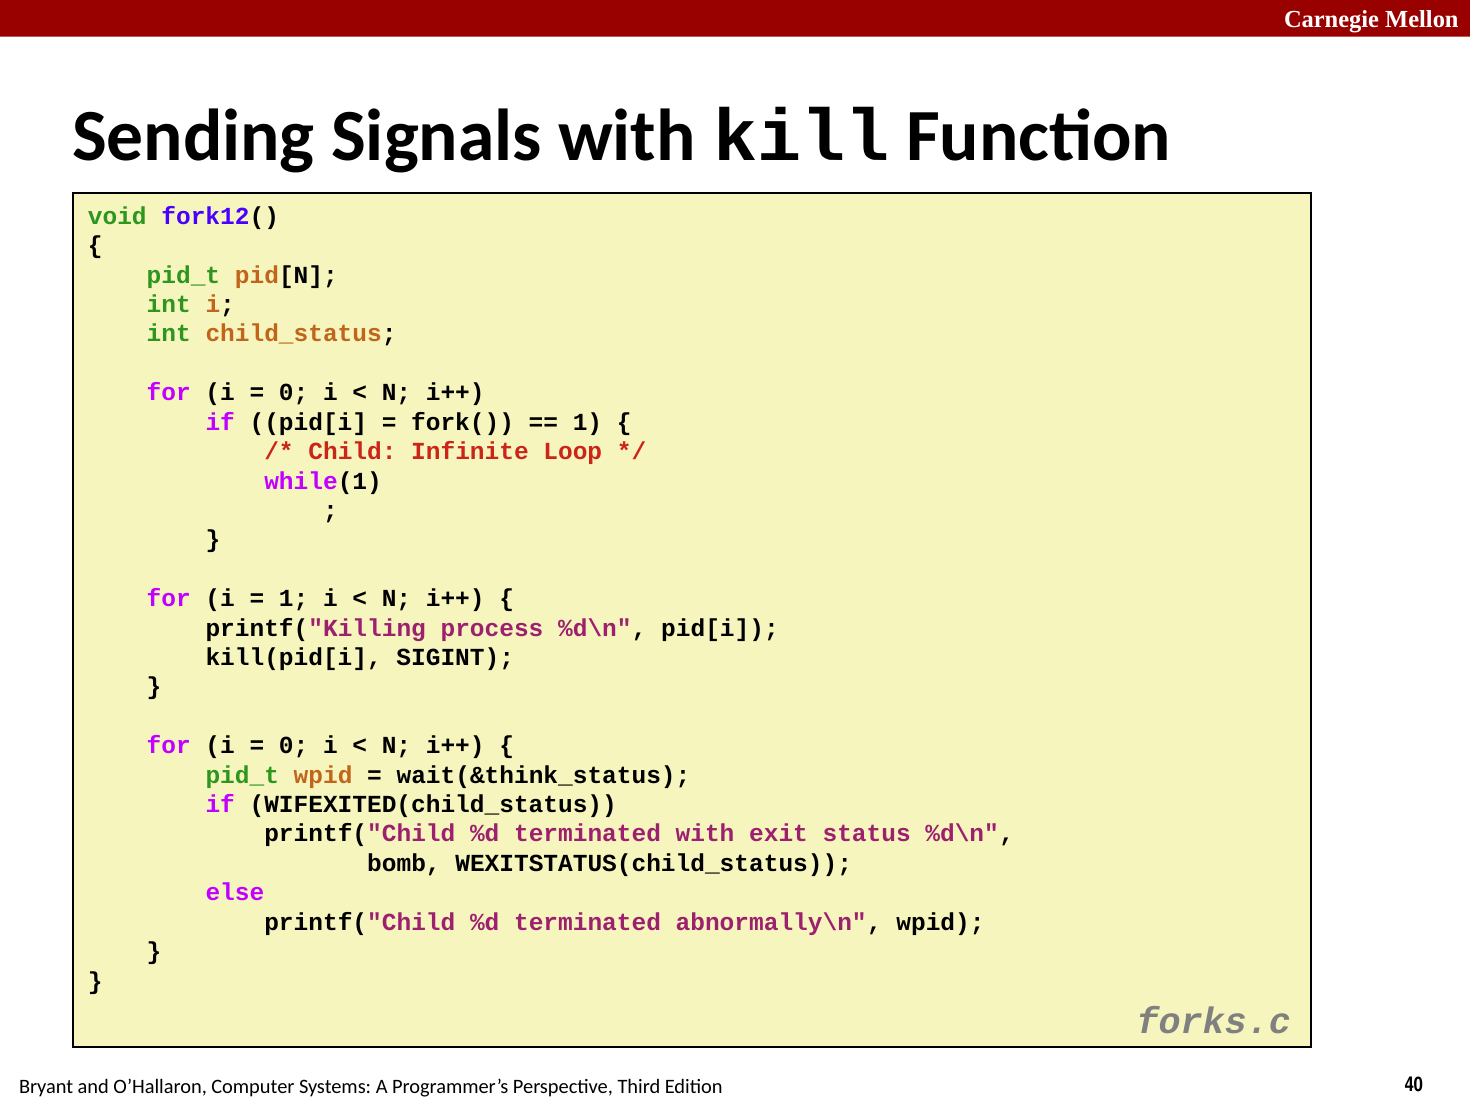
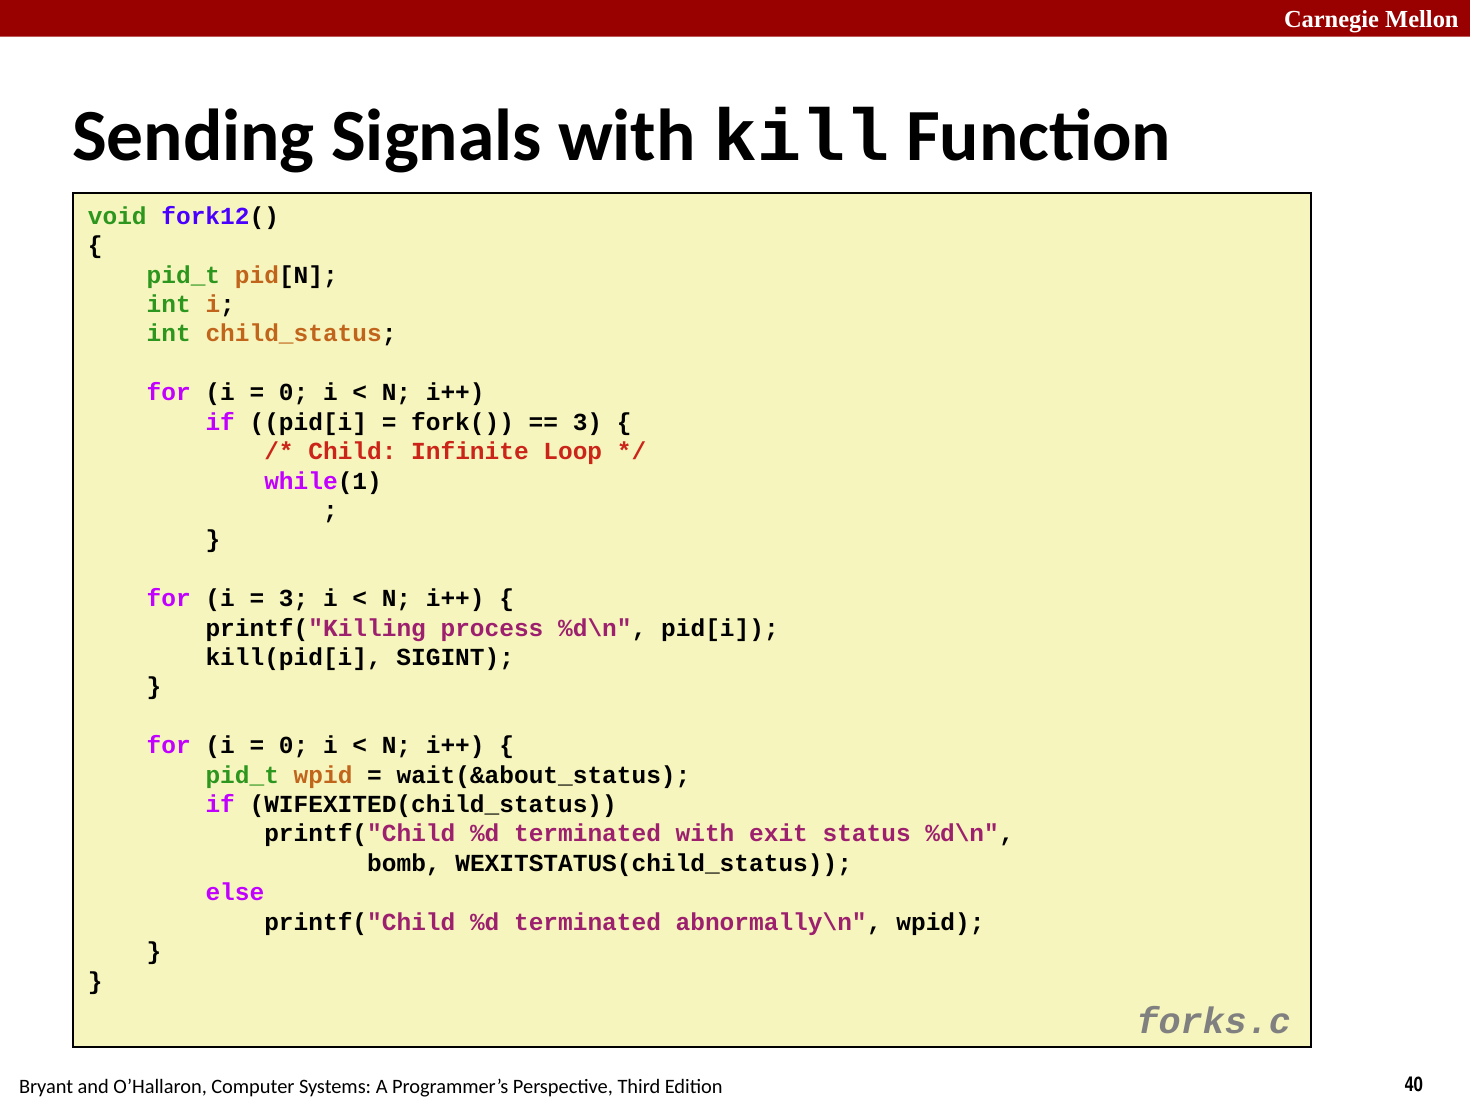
1: 1 -> 3 (587, 422)
1: 1 -> 3 (294, 598)
wait(&think_status: wait(&think_status -> wait(&about_status (543, 775)
